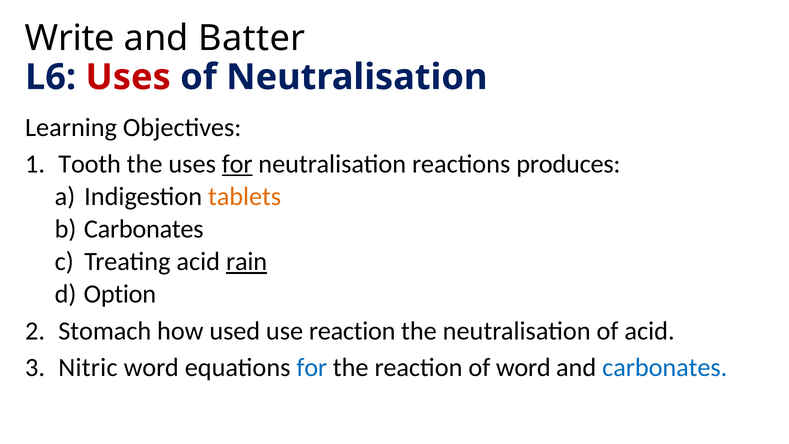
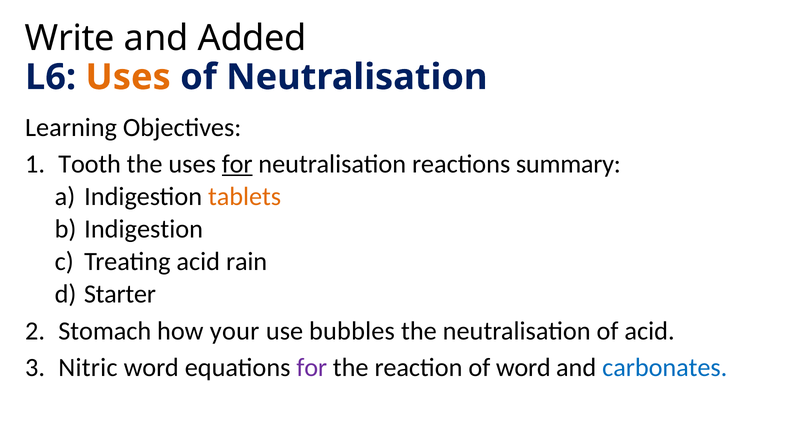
Batter: Batter -> Added (252, 38)
Uses colour: red -> orange (128, 77)
produces: produces -> summary (568, 164)
Carbonates: Carbonates -> Indigestion (144, 229)
rain underline: present -> none (247, 262)
Option: Option -> Starter (120, 294)
used: used -> your (235, 331)
use reaction: reaction -> bubbles (352, 331)
for colour: blue -> purple (312, 367)
